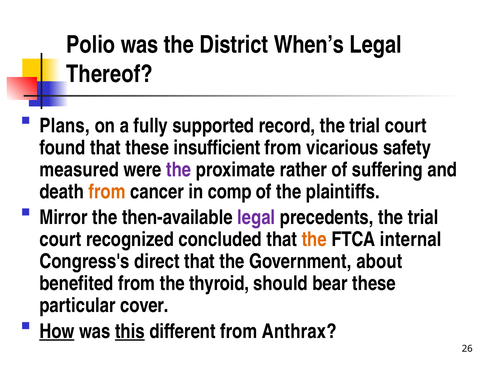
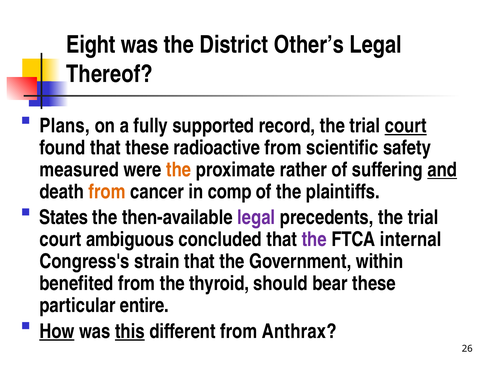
Polio: Polio -> Eight (91, 45)
When’s: When’s -> Other’s (309, 45)
court underline: none -> present (406, 126)
insufficient: insufficient -> radioactive (217, 148)
vicarious: vicarious -> scientific (342, 148)
the colour: purple -> orange (179, 170)
and underline: none -> present (442, 170)
Mirror: Mirror -> States (64, 218)
recognized: recognized -> ambiguous (130, 240)
the colour: orange -> purple (314, 240)
direct: direct -> strain (157, 262)
about: about -> within (380, 262)
cover: cover -> entire (144, 305)
